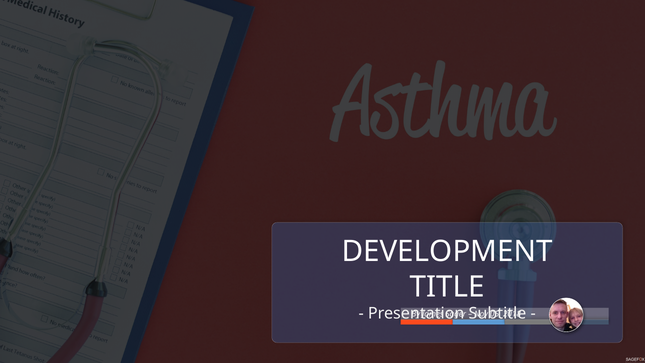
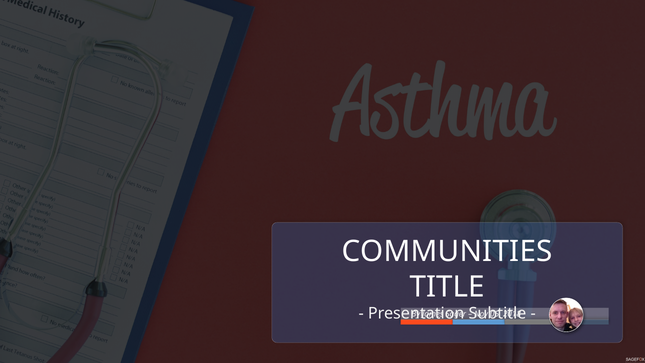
DEVELOPMENT: DEVELOPMENT -> COMMUNITIES (447, 251)
